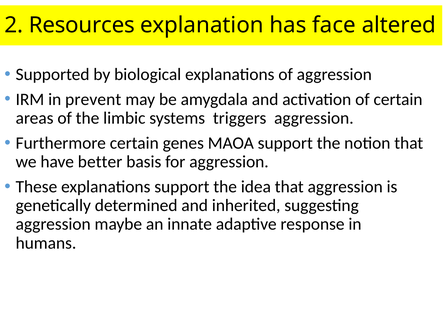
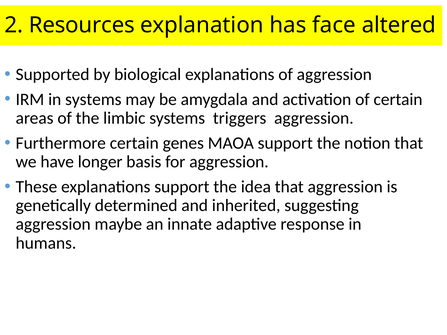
in prevent: prevent -> systems (93, 99)
better: better -> longer (100, 162)
